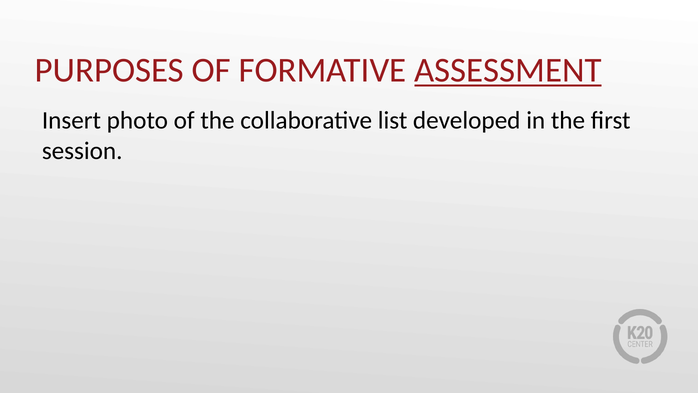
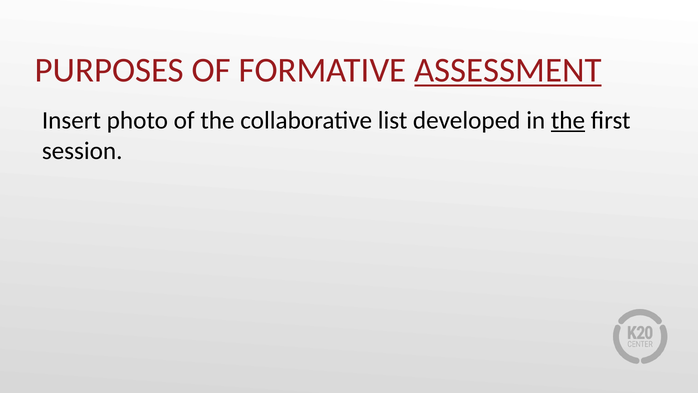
the underline: none -> present (568, 120)
